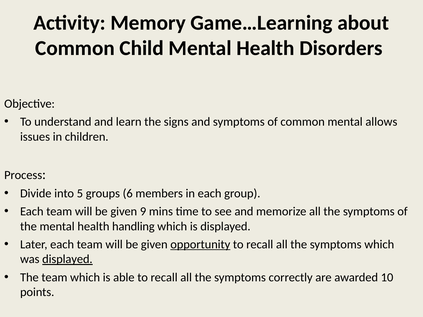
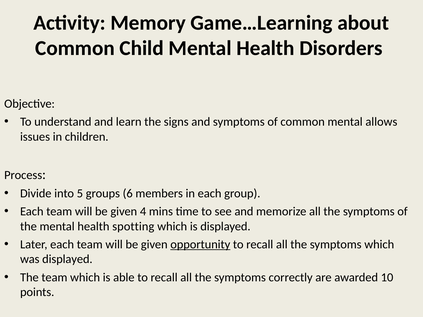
9: 9 -> 4 (143, 212)
handling: handling -> spotting (133, 227)
displayed underline: present -> none (67, 259)
